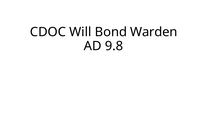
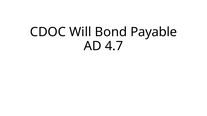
Warden: Warden -> Payable (154, 32)
9.8: 9.8 -> 4.7 (114, 46)
